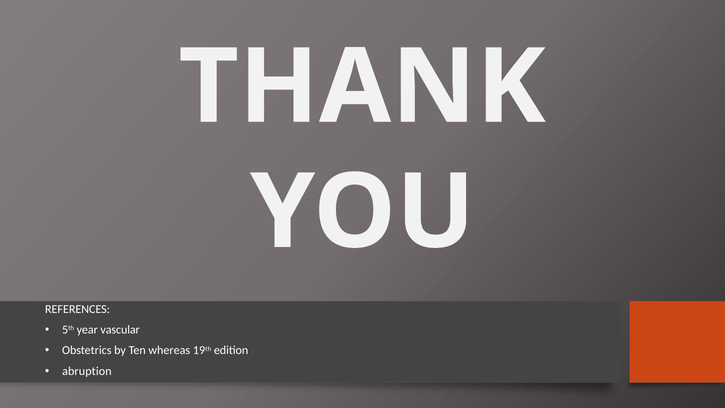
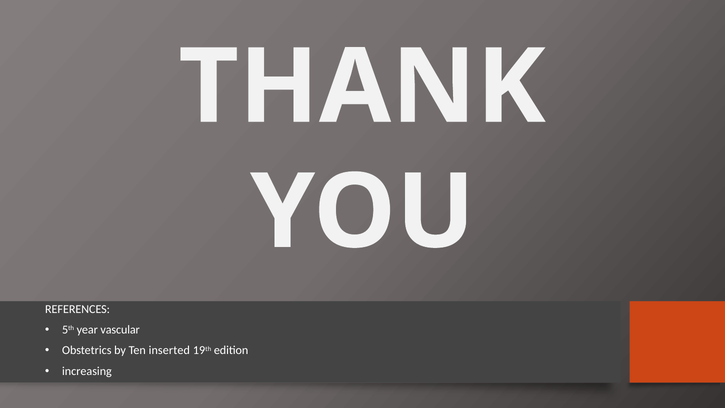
whereas: whereas -> inserted (169, 350)
abruption: abruption -> increasing (87, 371)
